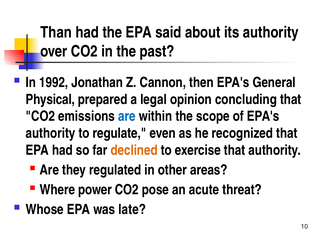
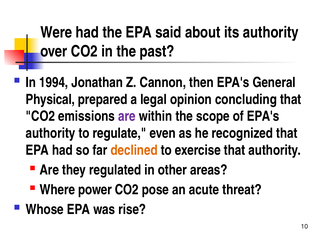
Than: Than -> Were (56, 32)
1992: 1992 -> 1994 (54, 83)
are colour: blue -> purple (127, 117)
late: late -> rise (132, 210)
